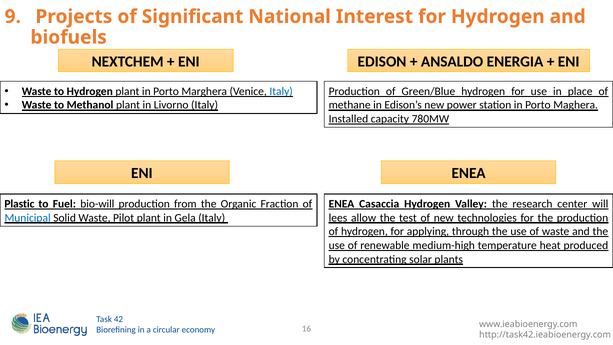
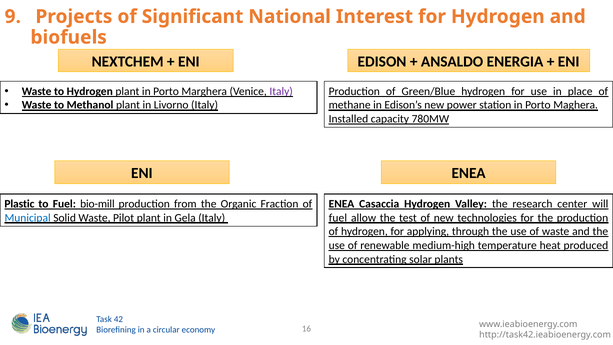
Italy colour: blue -> purple (281, 91)
bio-will: bio-will -> bio-mill (97, 204)
lees: lees -> fuel (338, 218)
